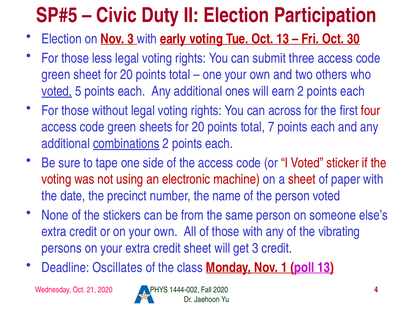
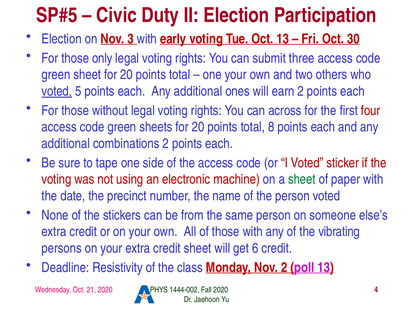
less: less -> only (102, 58)
7: 7 -> 8 (271, 127)
combinations underline: present -> none (126, 143)
sheet colour: red -> green (302, 179)
get 3: 3 -> 6 (255, 248)
Oscillates: Oscillates -> Resistivity (118, 267)
Nov 1: 1 -> 2 (284, 267)
